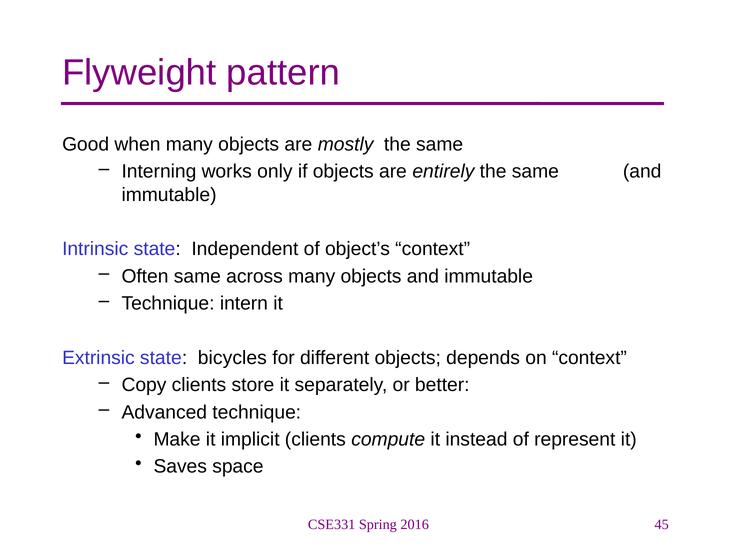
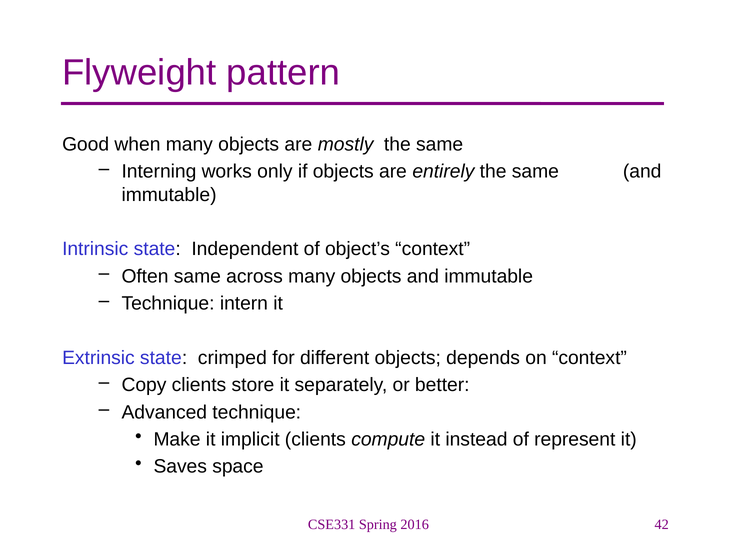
bicycles: bicycles -> crimped (232, 358)
45: 45 -> 42 (662, 525)
